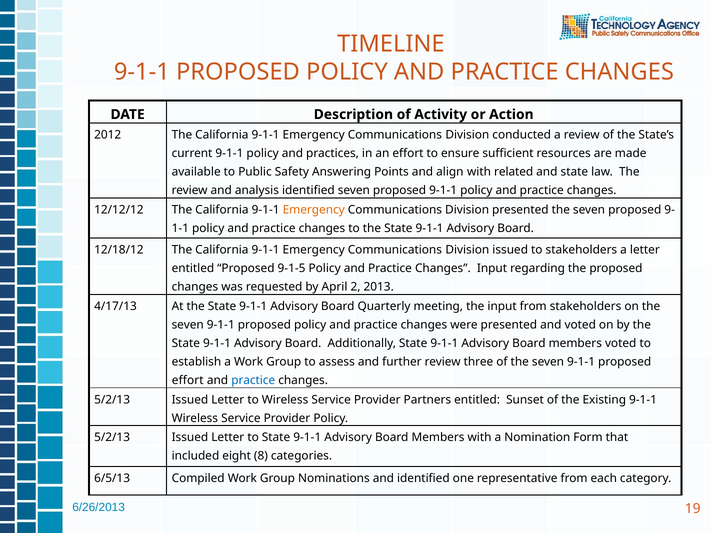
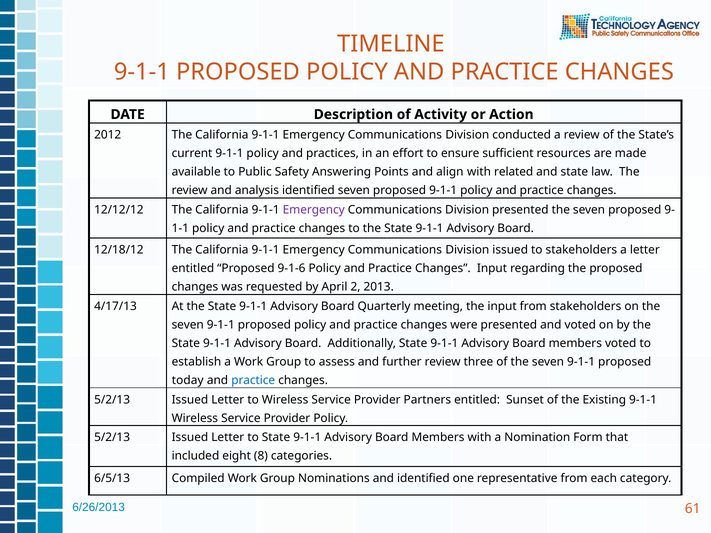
Emergency colour: orange -> purple (314, 210)
9-1-5: 9-1-5 -> 9-1-6 (292, 269)
effort: effort -> today (188, 381)
19: 19 -> 61 (693, 509)
